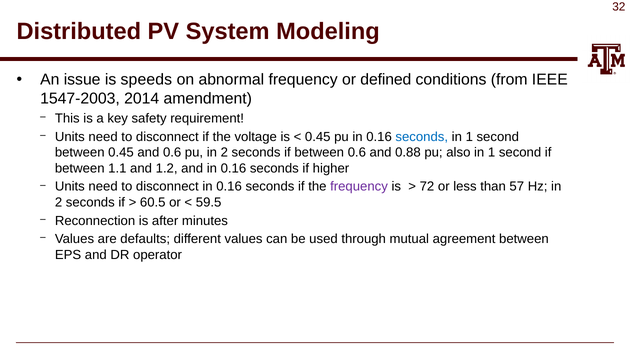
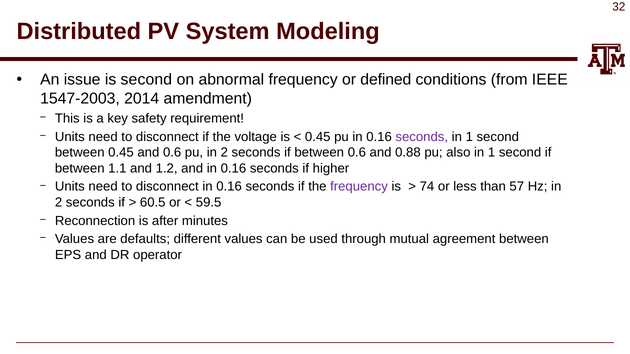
is speeds: speeds -> second (146, 80)
seconds colour: blue -> purple (422, 137)
72: 72 -> 74 (427, 187)
